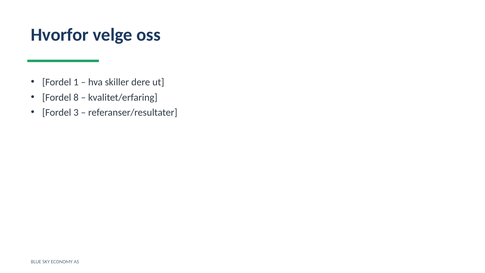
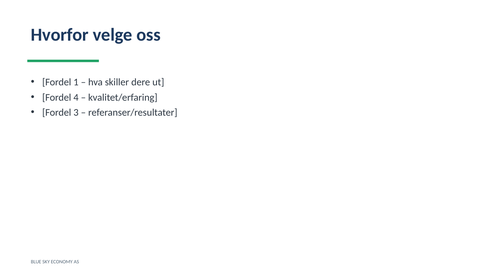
8: 8 -> 4 (76, 97)
